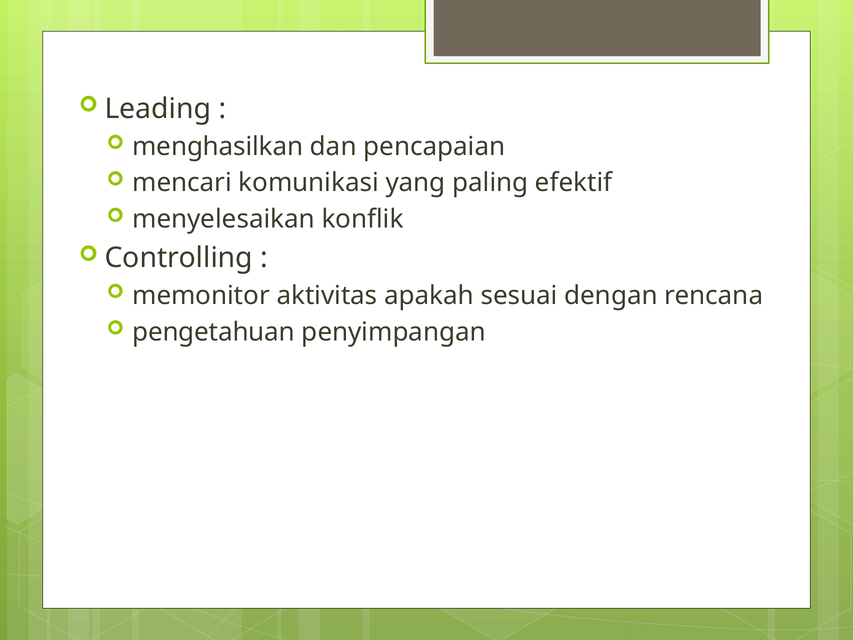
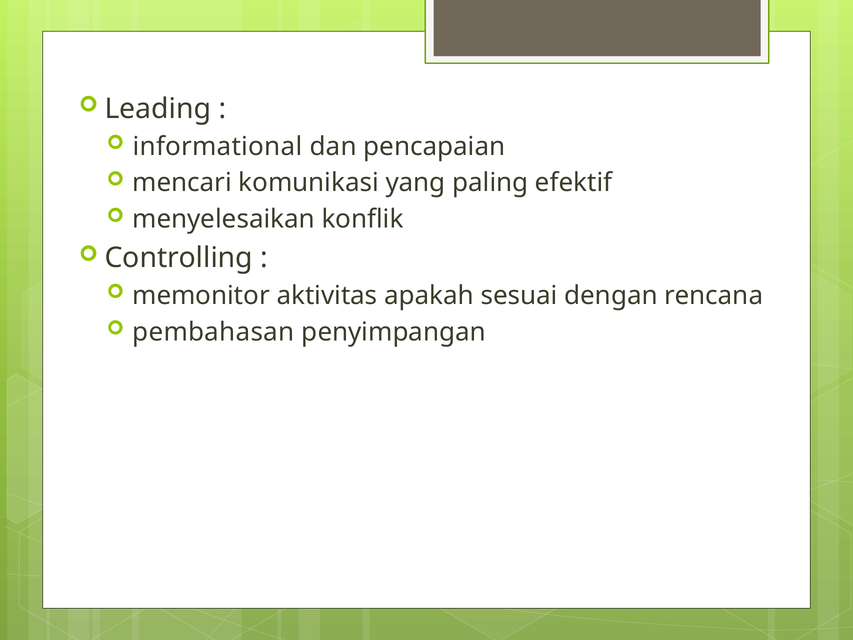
menghasilkan: menghasilkan -> informational (218, 146)
pengetahuan: pengetahuan -> pembahasan (213, 332)
